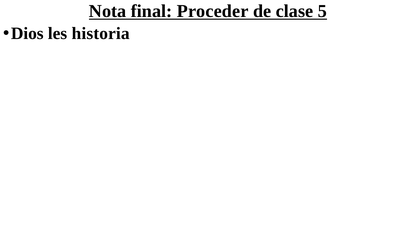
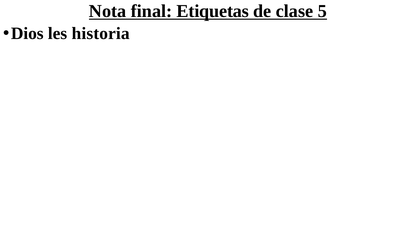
Proceder: Proceder -> Etiquetas (213, 11)
